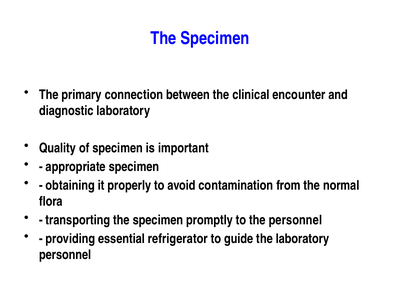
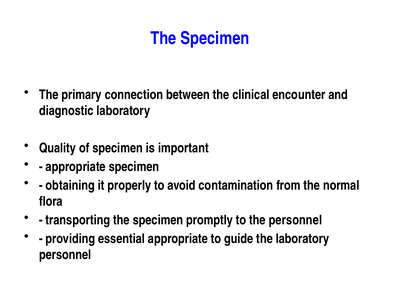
essential refrigerator: refrigerator -> appropriate (178, 239)
